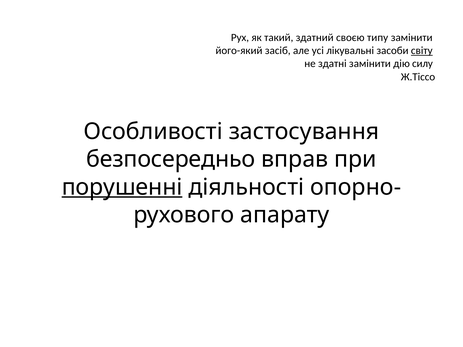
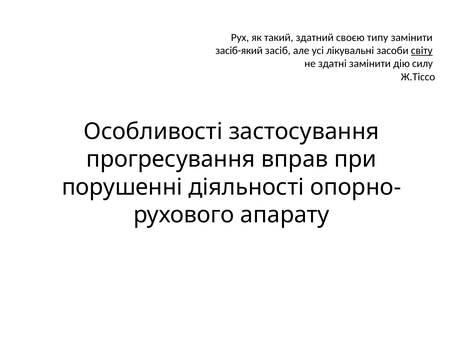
його-який: його-який -> засіб-який (239, 51)
безпосередньо: безпосередньо -> прогресування (171, 159)
порушенні underline: present -> none (122, 187)
